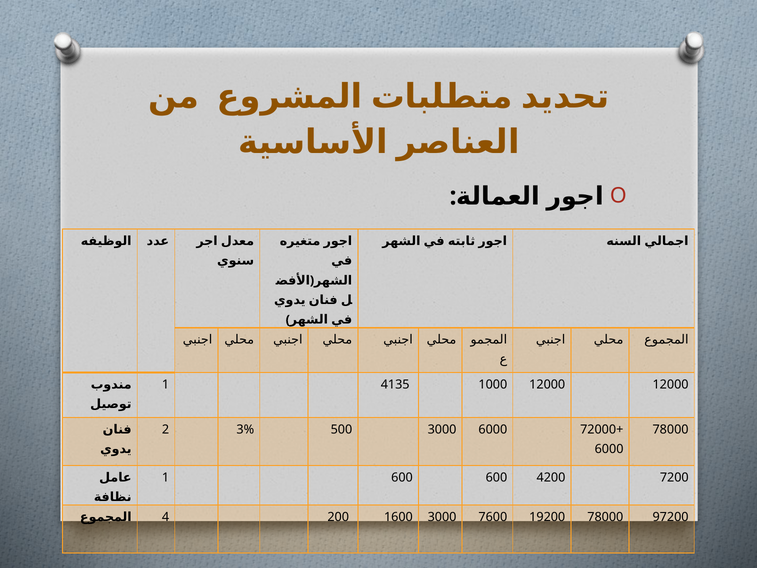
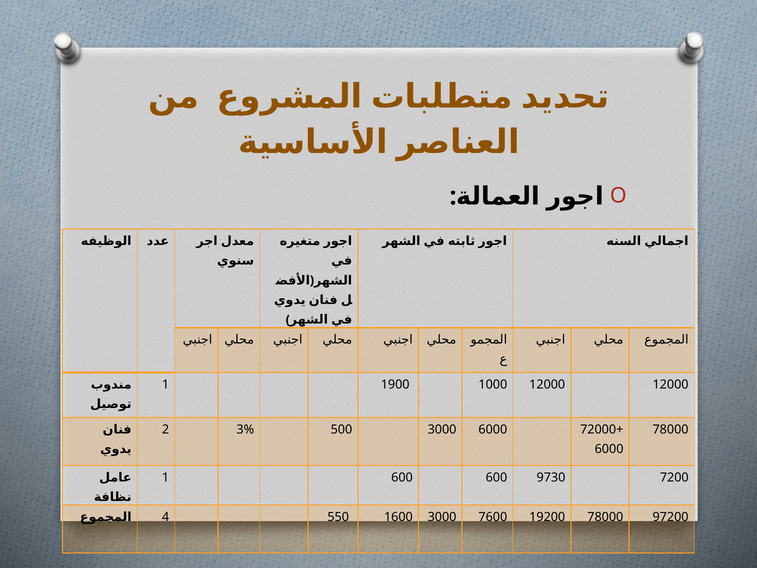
4135: 4135 -> 1900 (395, 384)
4200: 4200 -> 9730 (551, 477)
200: 200 -> 550 (338, 517)
